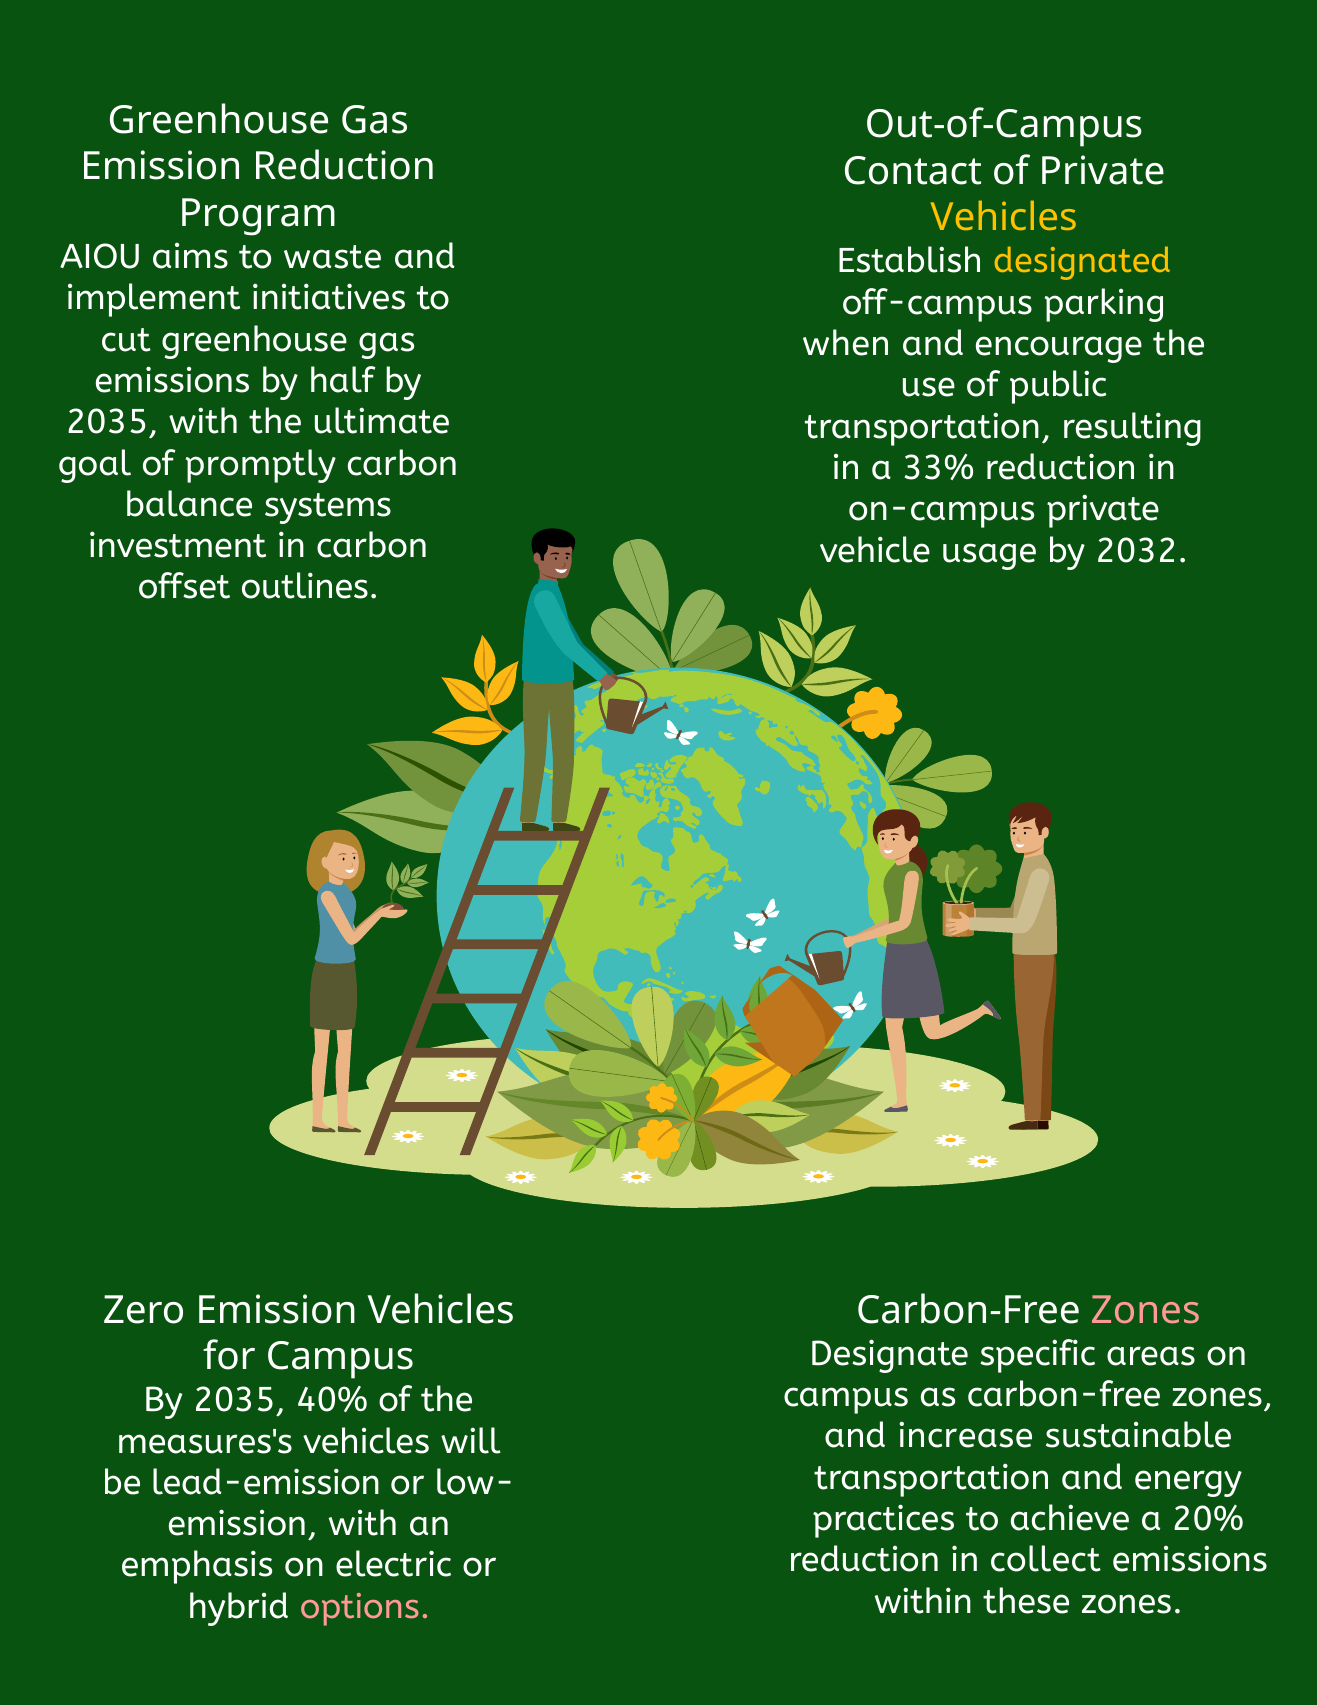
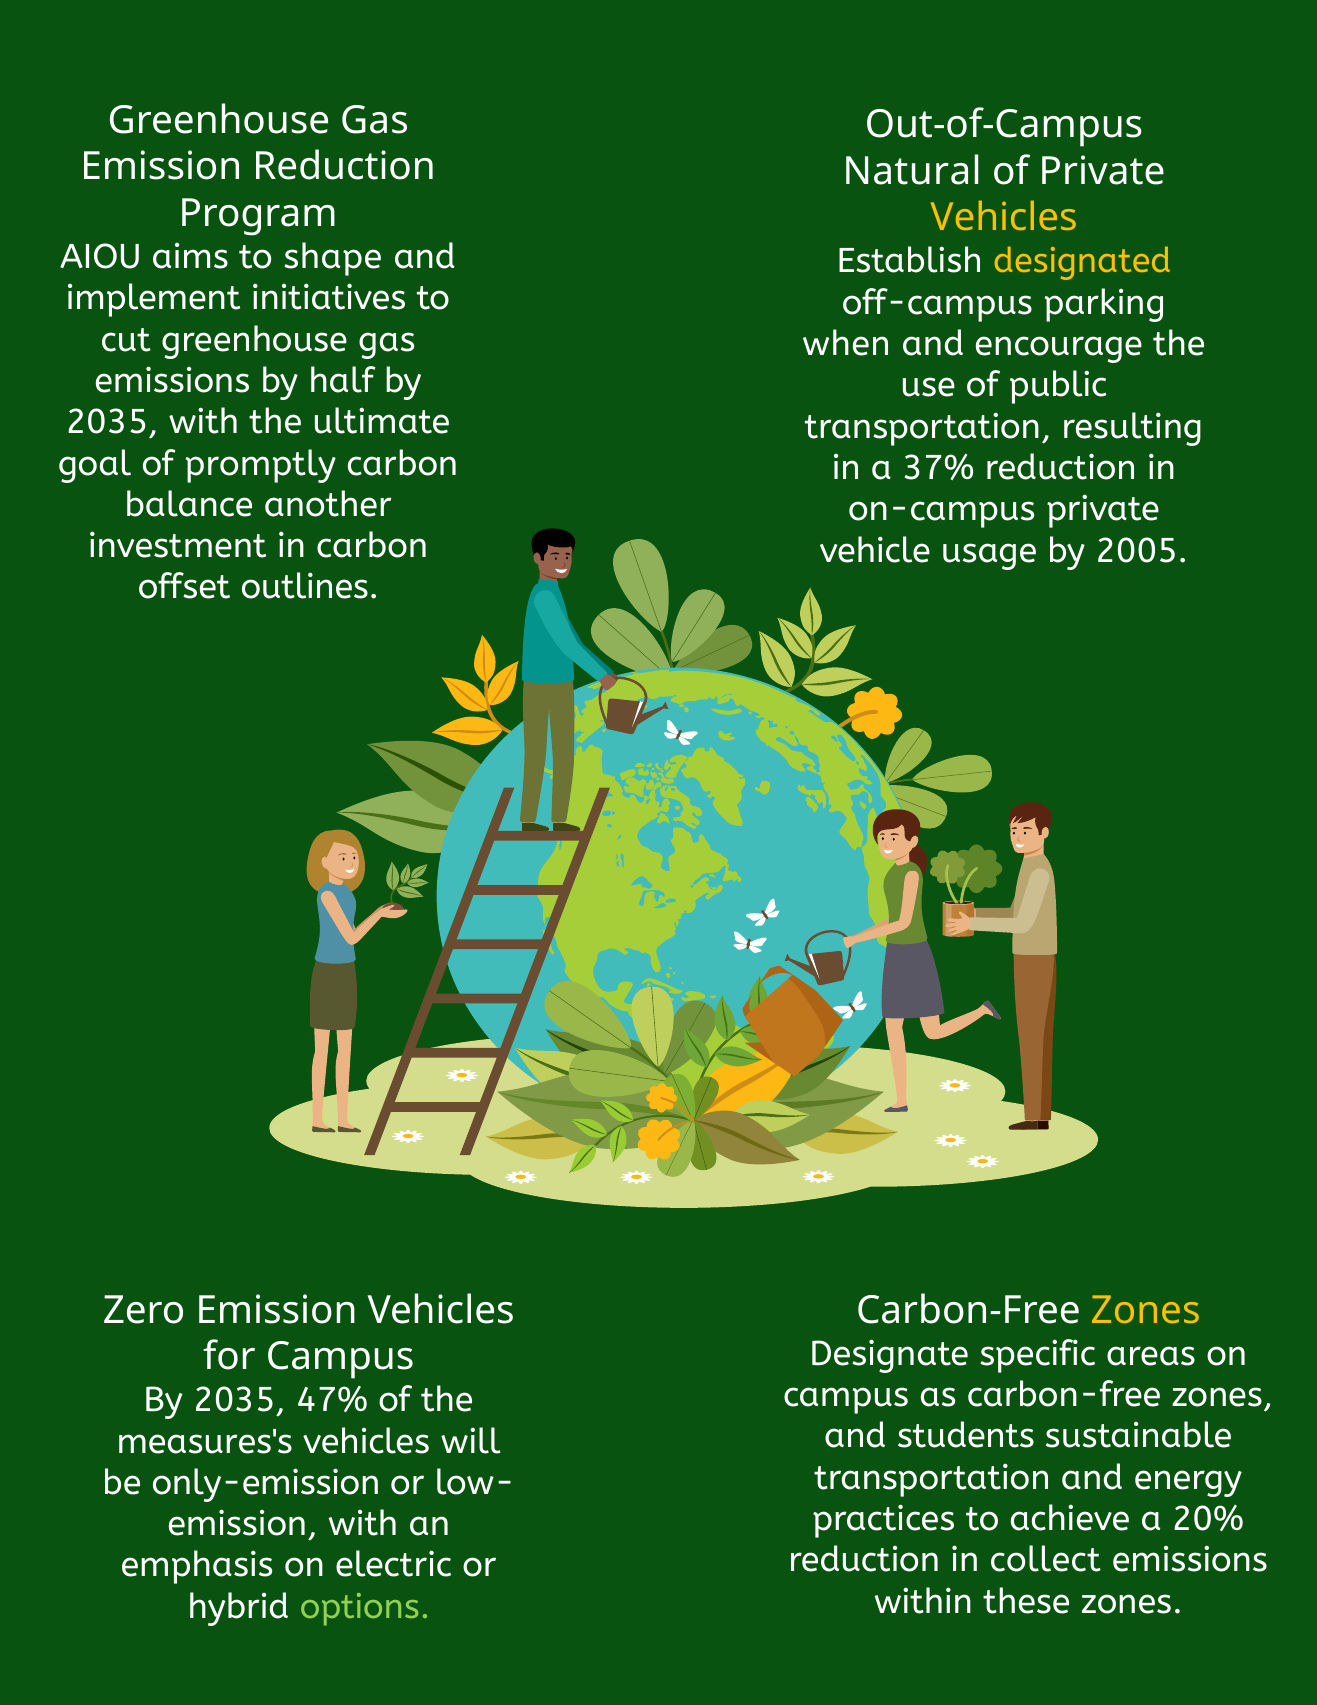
Contact: Contact -> Natural (912, 171)
waste: waste -> shape (333, 257)
33%: 33% -> 37% (938, 468)
systems: systems -> another (328, 505)
2032: 2032 -> 2005 (1142, 550)
Zones colour: pink -> yellow (1146, 1310)
40%: 40% -> 47% (332, 1400)
increase: increase -> students (966, 1436)
lead-emission: lead-emission -> only-emission (266, 1482)
options colour: pink -> light green (365, 1606)
